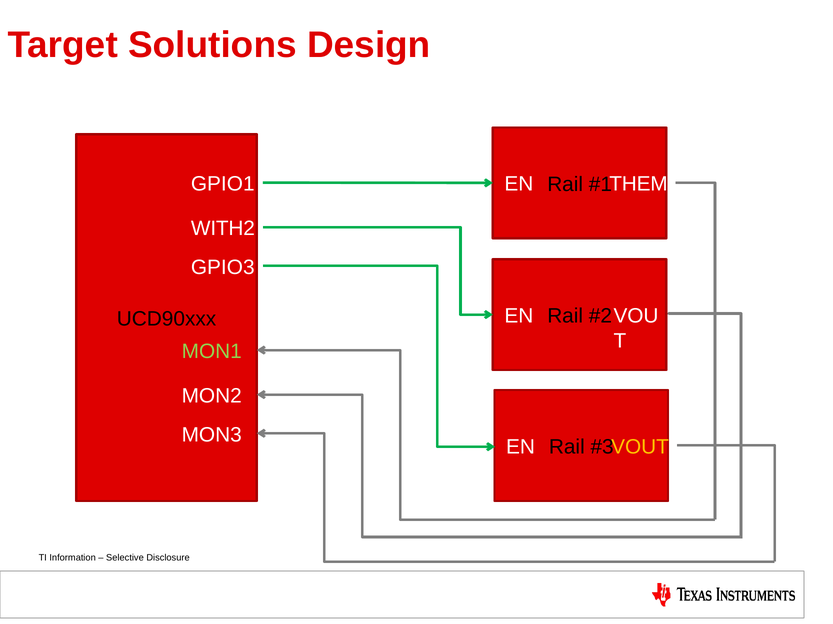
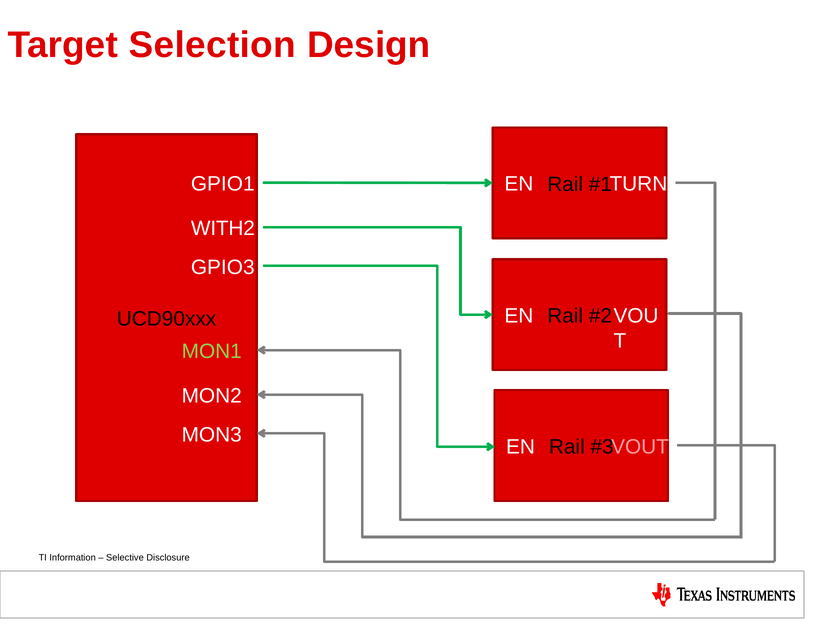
Solutions: Solutions -> Selection (212, 45)
THEM: THEM -> TURN (638, 184)
VOUT colour: yellow -> pink (640, 447)
